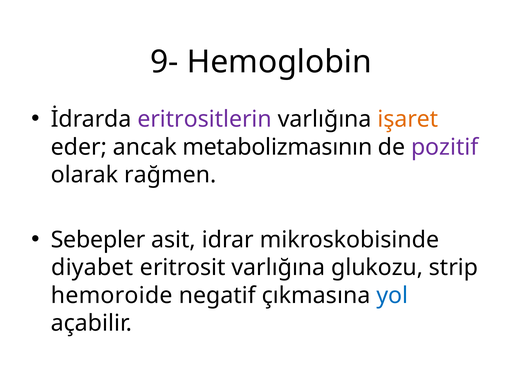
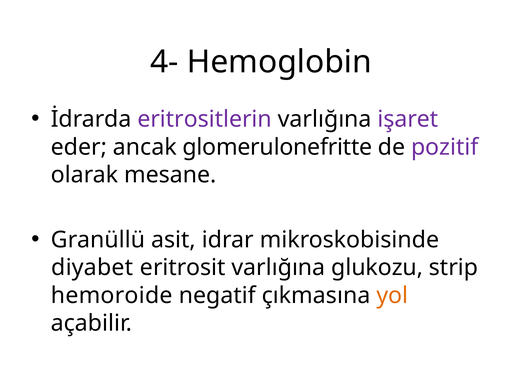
9-: 9- -> 4- (164, 62)
işaret colour: orange -> purple (408, 119)
metabolizmasının: metabolizmasının -> glomerulonefritte (277, 147)
rağmen: rağmen -> mesane (170, 175)
Sebepler: Sebepler -> Granüllü (98, 240)
yol colour: blue -> orange (392, 295)
